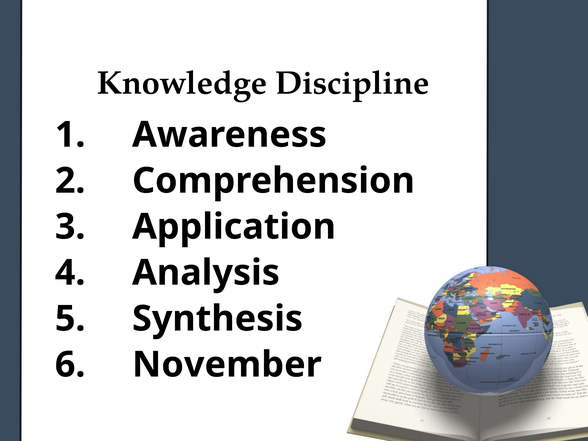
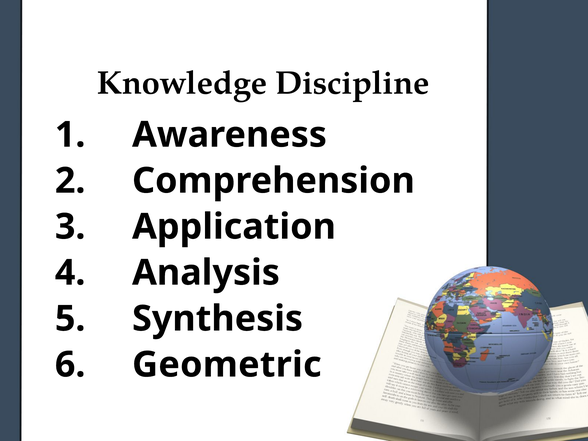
November: November -> Geometric (227, 365)
